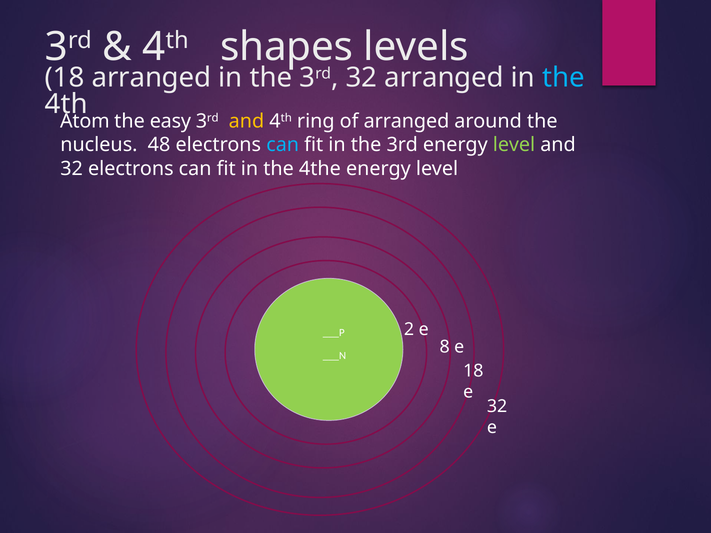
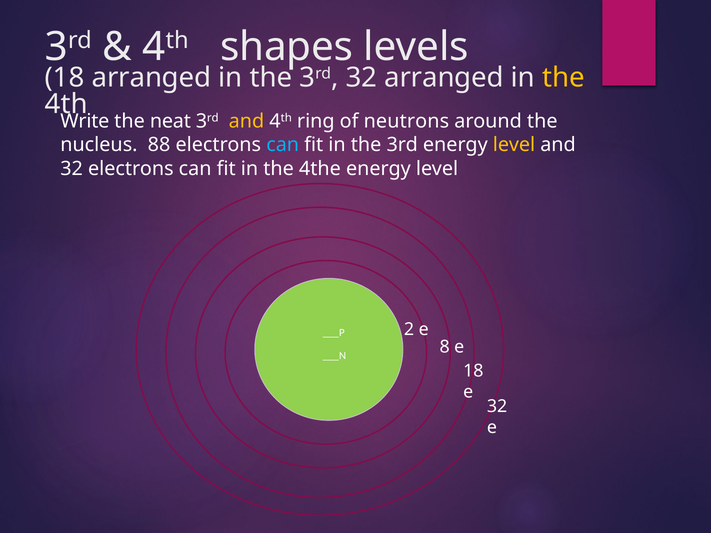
the colour: light blue -> yellow (563, 78)
Atom: Atom -> Write (85, 121)
easy: easy -> neat (170, 121)
of arranged: arranged -> neutrons (406, 121)
48: 48 -> 88 (159, 145)
level colour: light green -> yellow (514, 145)
